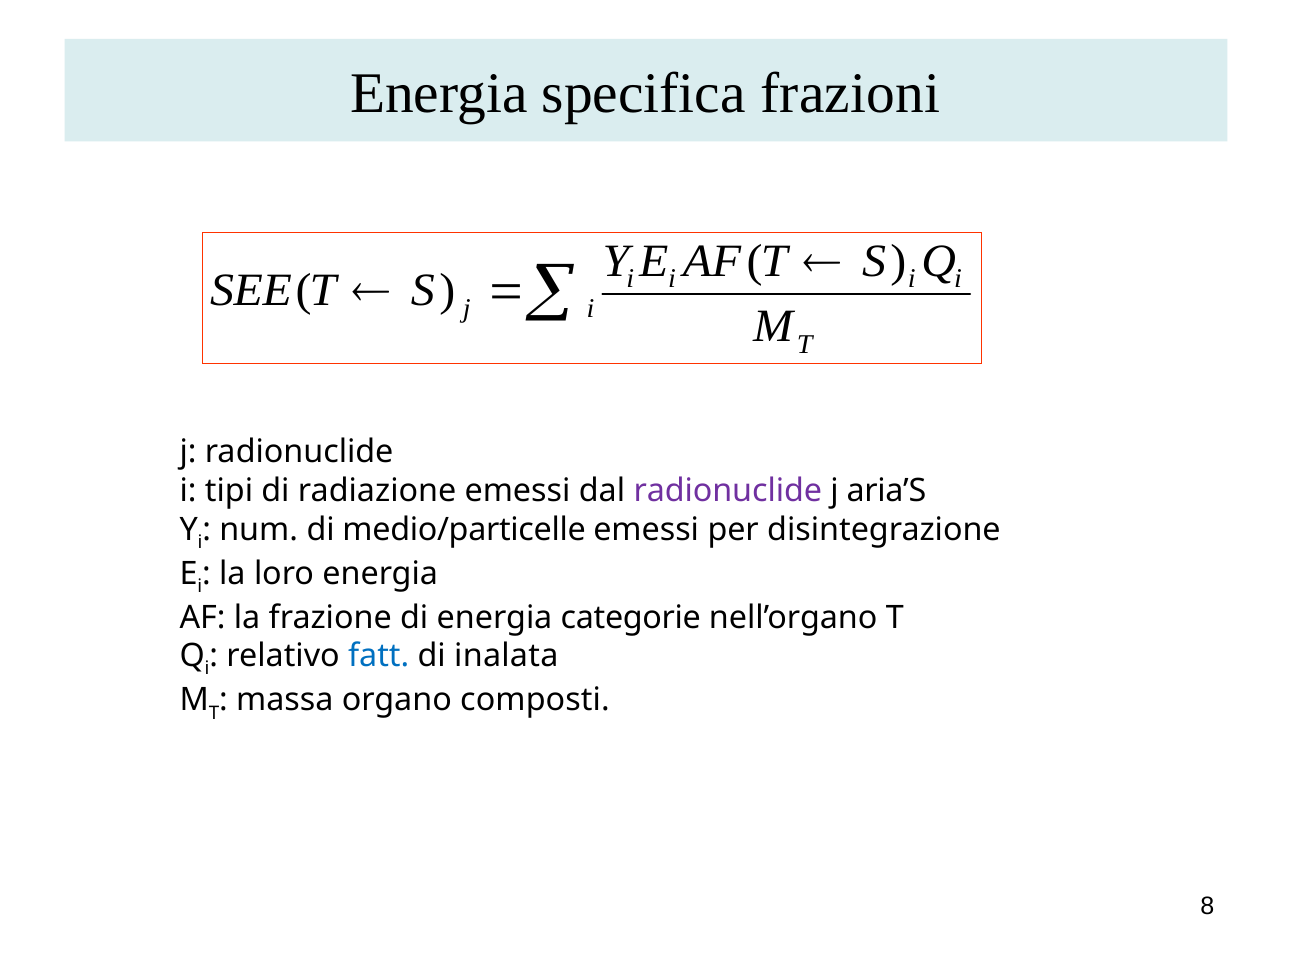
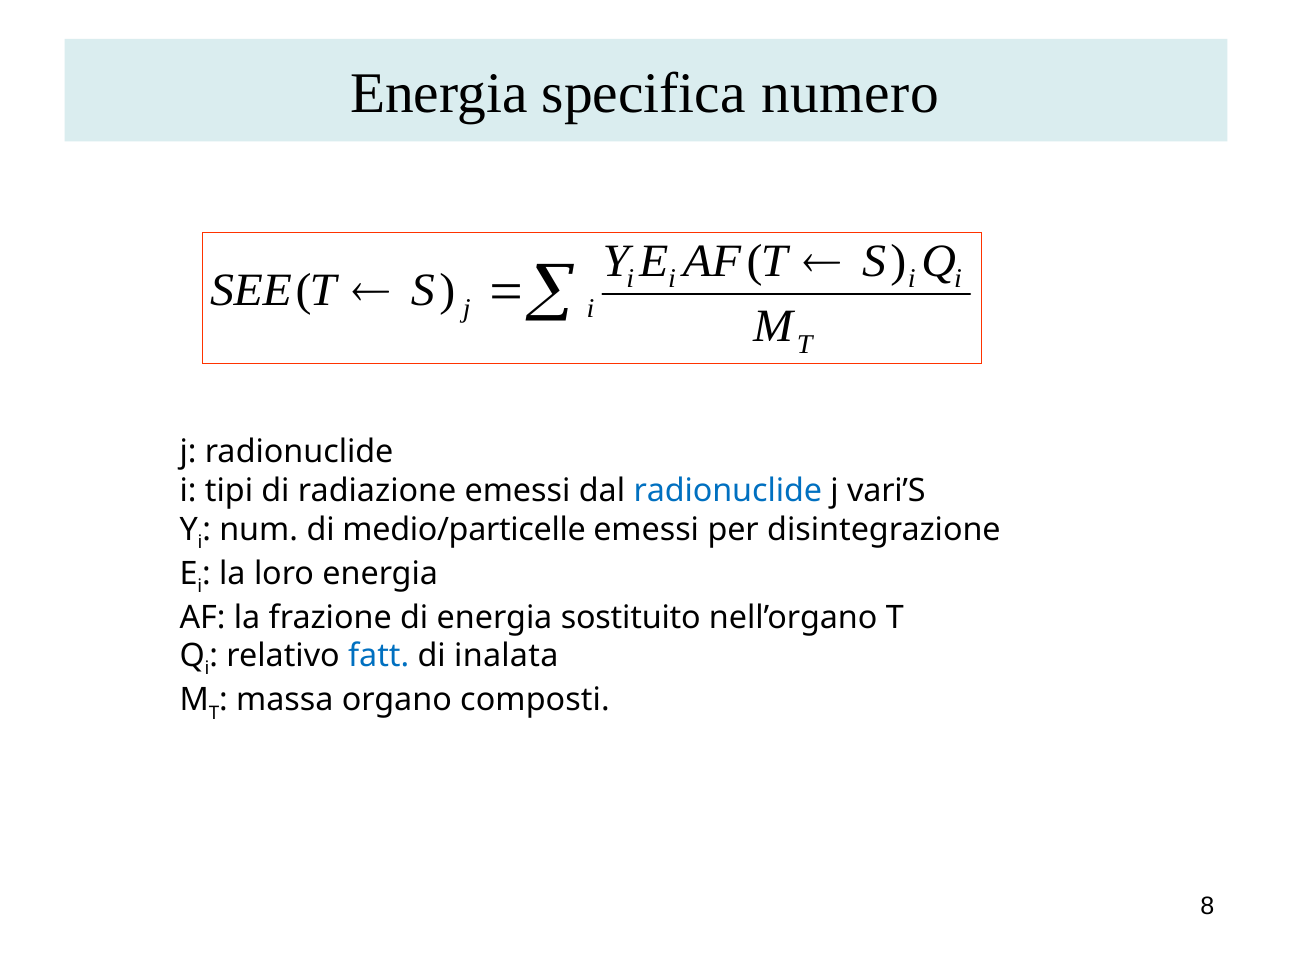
frazioni: frazioni -> numero (850, 94)
radionuclide colour: purple -> blue (728, 491)
aria’S: aria’S -> vari’S (886, 491)
categorie: categorie -> sostituito (631, 617)
